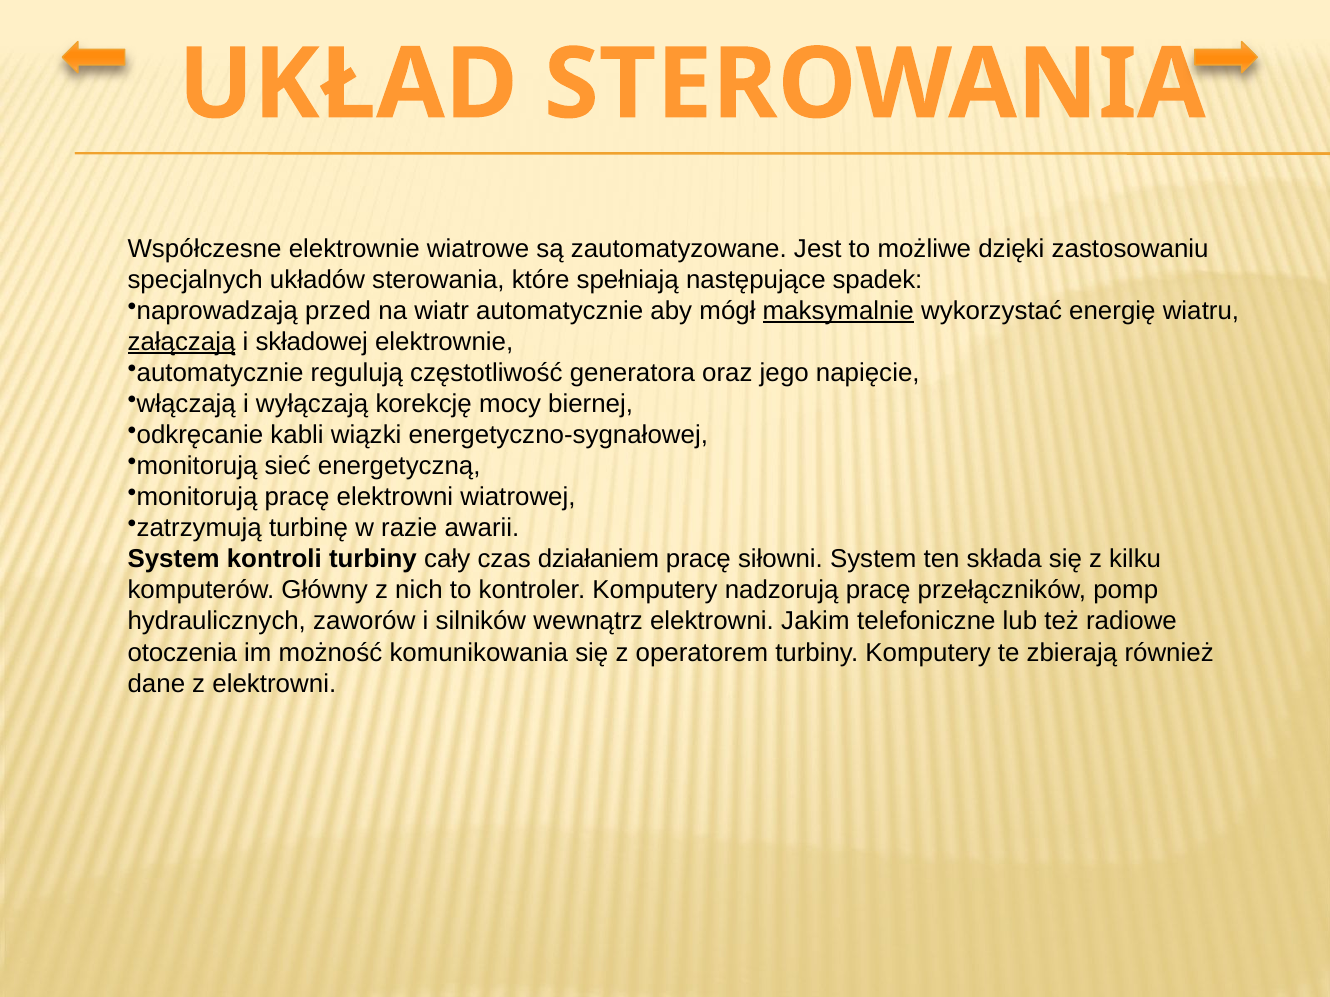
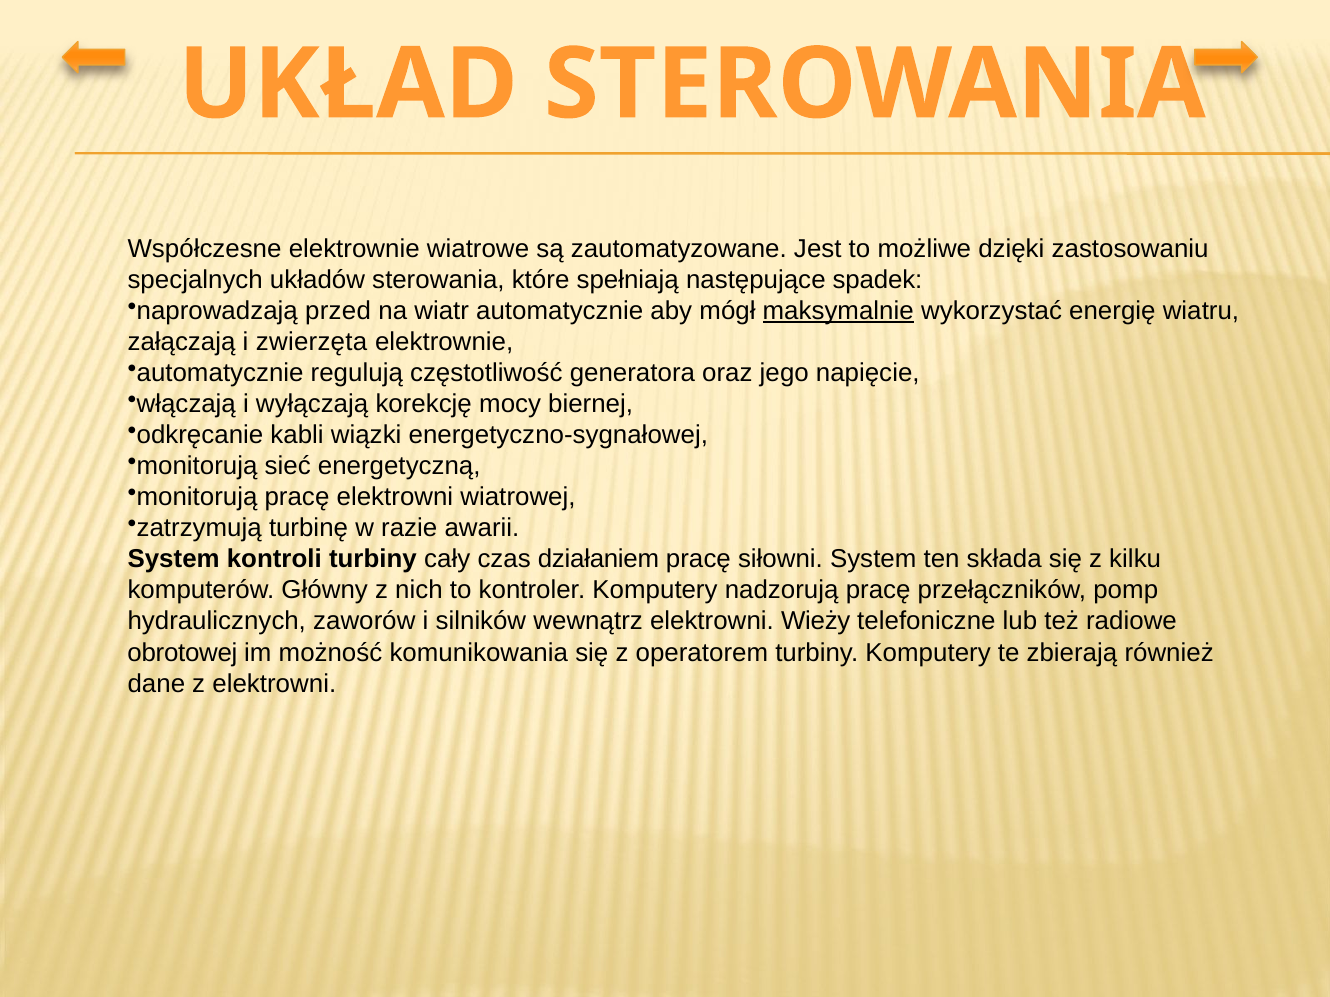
załączają underline: present -> none (182, 342)
składowej: składowej -> zwierzęta (312, 342)
Jakim: Jakim -> Wieży (816, 622)
otoczenia: otoczenia -> obrotowej (182, 653)
